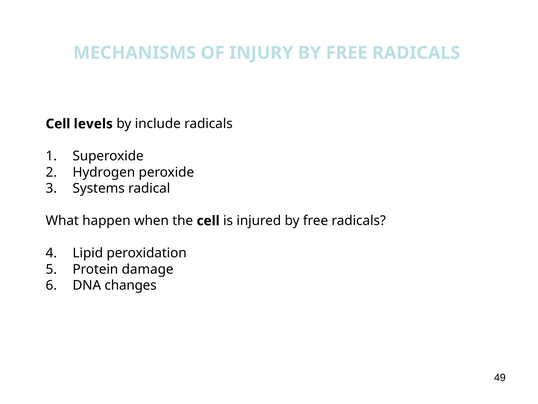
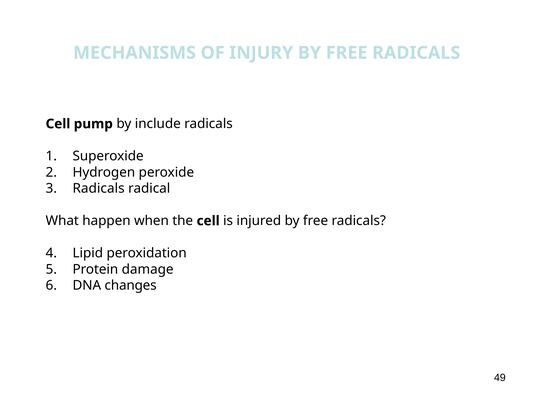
levels: levels -> pump (93, 124)
Systems: Systems -> Radicals (99, 188)
